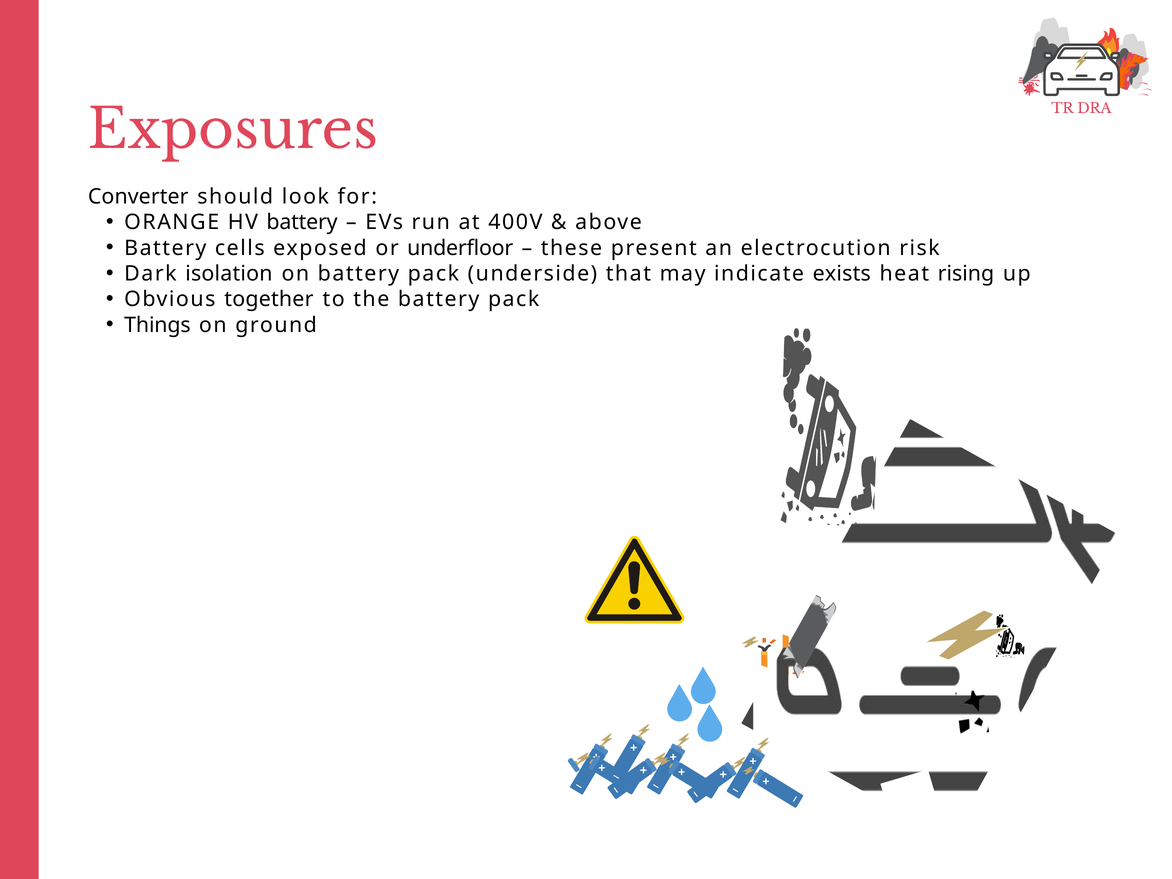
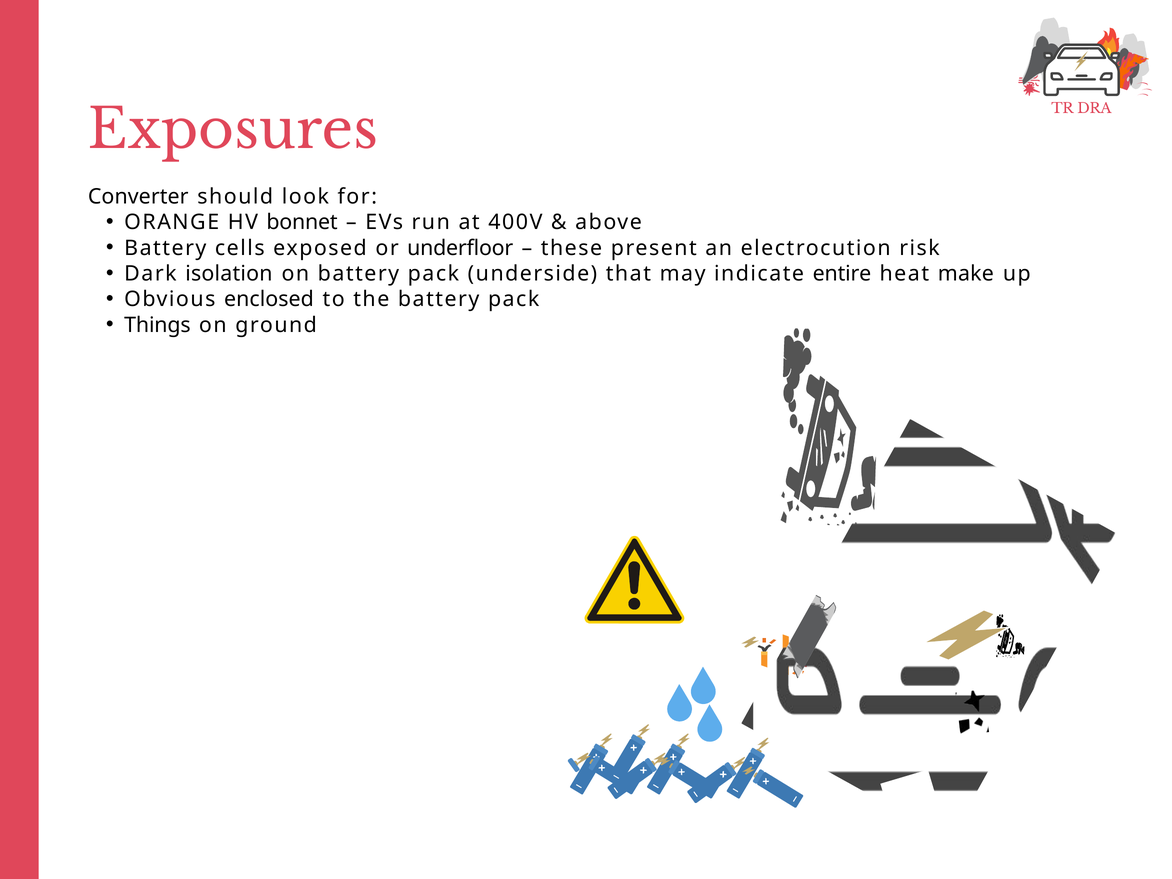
HV battery: battery -> bonnet (302, 222)
exists: exists -> entire (842, 274)
rising: rising -> make (966, 274)
together: together -> enclosed (269, 299)
